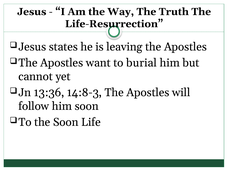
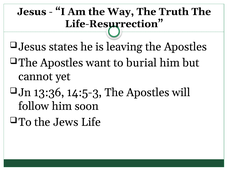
14:8-3: 14:8-3 -> 14:5-3 (84, 92)
the Soon: Soon -> Jews (66, 122)
